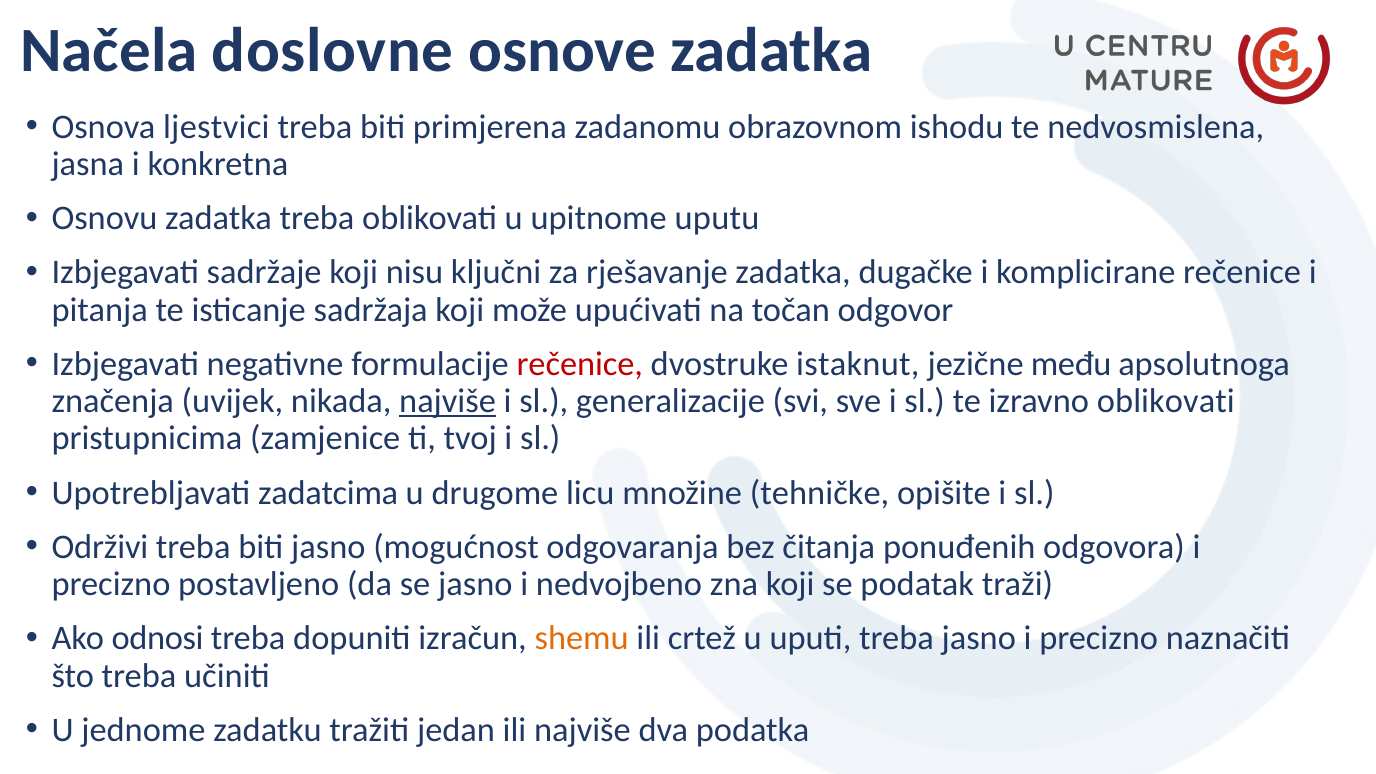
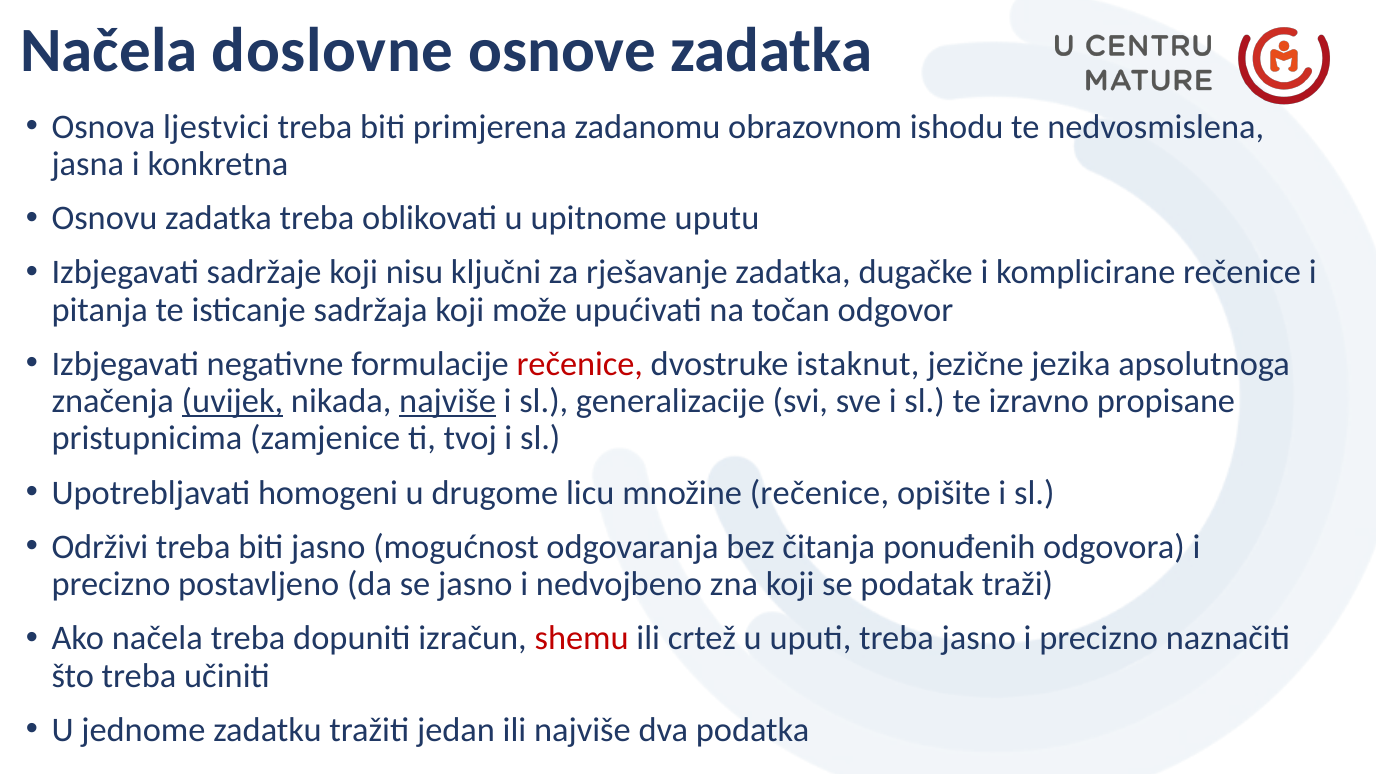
među: među -> jezika (1071, 364)
uvijek underline: none -> present (232, 401)
izravno oblikovati: oblikovati -> propisane (1166, 401)
zadatcima: zadatcima -> homogeni (328, 493)
množine tehničke: tehničke -> rečenice (819, 493)
Ako odnosi: odnosi -> načela (157, 639)
shemu colour: orange -> red (582, 639)
